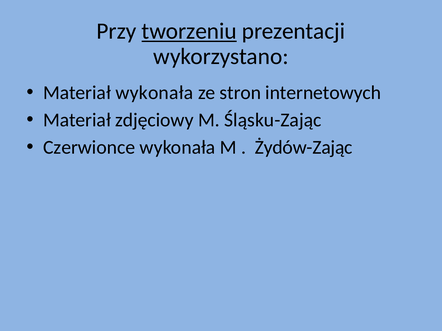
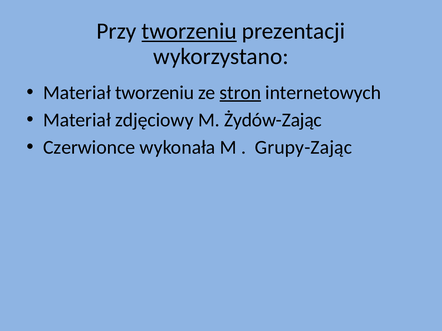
Materiał wykonała: wykonała -> tworzeniu (155, 93)
stron underline: none -> present (240, 93)
Śląsku-Zając: Śląsku-Zając -> Żydów-Zając (273, 120)
Żydów-Zając: Żydów-Zając -> Grupy-Zając (304, 148)
